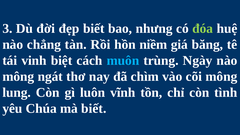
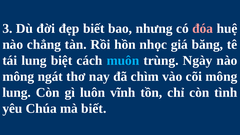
đóa colour: light green -> pink (203, 28)
niềm: niềm -> nhọc (153, 44)
tái vinh: vinh -> lung (34, 60)
